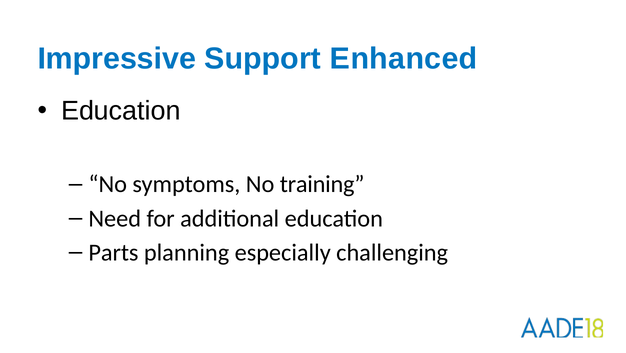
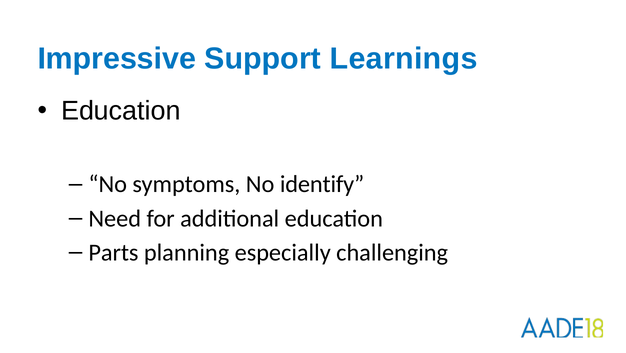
Enhanced: Enhanced -> Learnings (404, 58)
training: training -> identify (322, 184)
